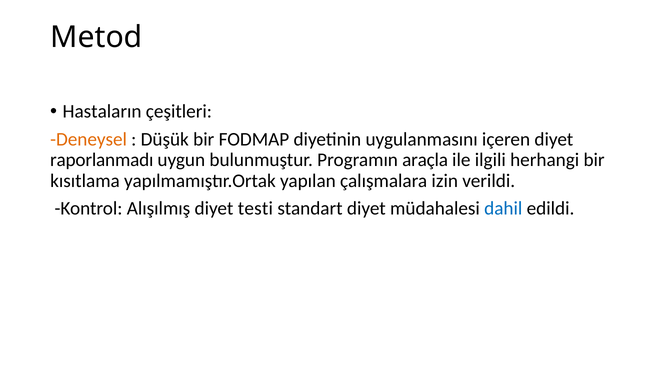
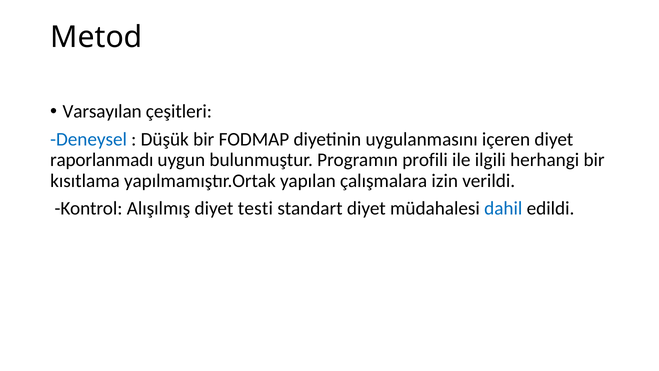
Hastaların: Hastaların -> Varsayılan (102, 111)
Deneysel colour: orange -> blue (89, 139)
araçla: araçla -> profili (425, 160)
